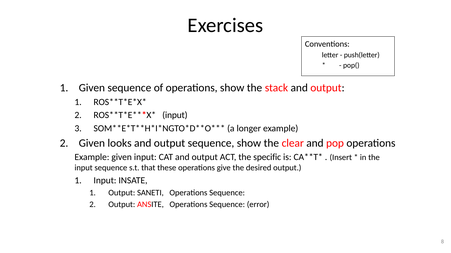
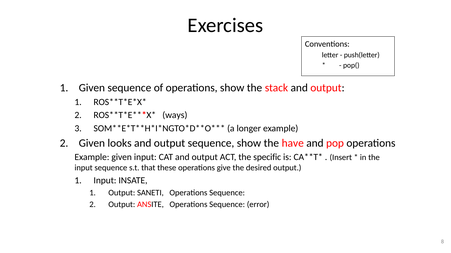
input: input -> ways (175, 115)
clear: clear -> have (293, 143)
